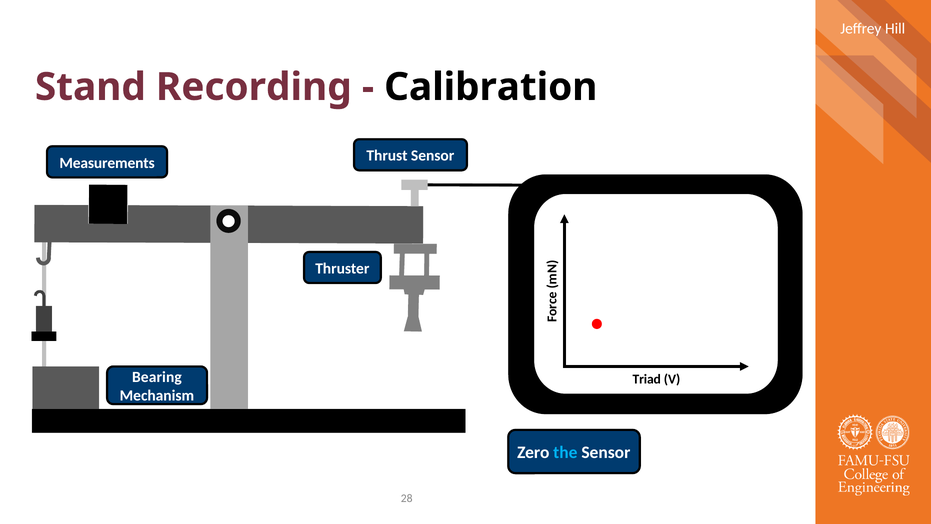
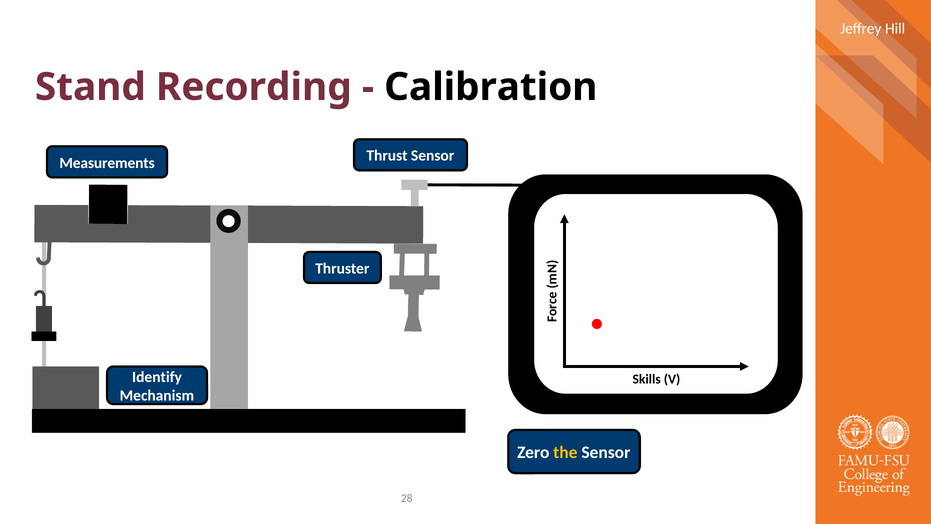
Bearing: Bearing -> Identify (157, 377)
Triad: Triad -> Skills (647, 379)
the colour: light blue -> yellow (565, 452)
